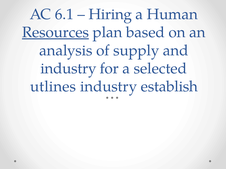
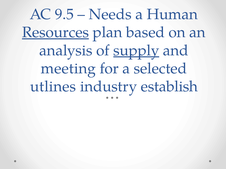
6.1: 6.1 -> 9.5 (64, 14)
Hiring: Hiring -> Needs (110, 14)
supply underline: none -> present (136, 51)
industry: industry -> meeting (68, 69)
